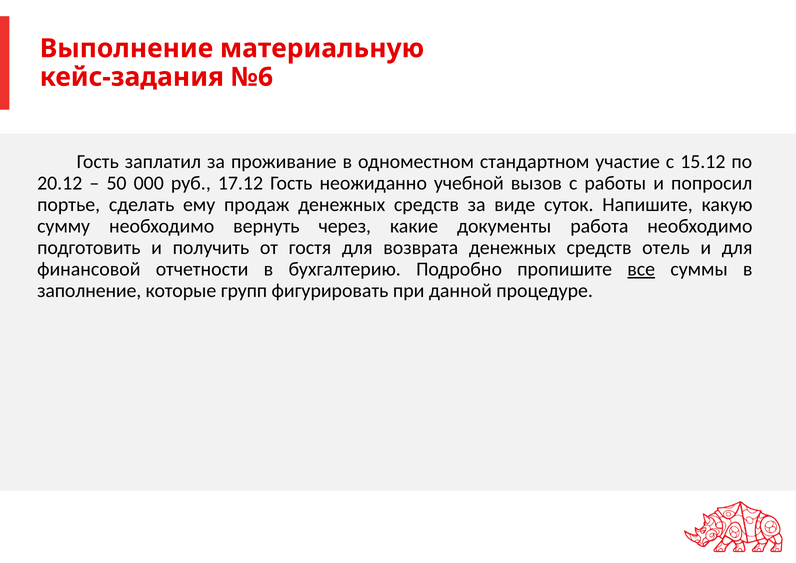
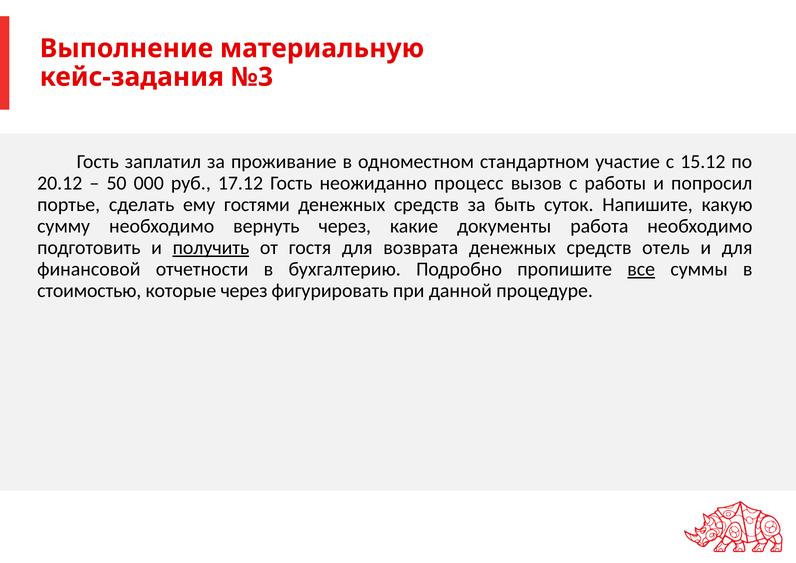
№6: №6 -> №3 (252, 77)
учебной: учебной -> процесс (469, 183)
продаж: продаж -> гостями (257, 205)
виде: виде -> быть (515, 205)
получить underline: none -> present (211, 248)
заполнение: заполнение -> стоимостью (89, 291)
которые групп: групп -> через (244, 291)
